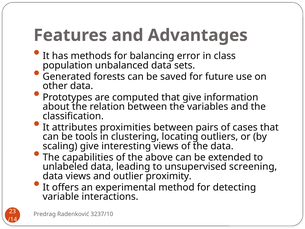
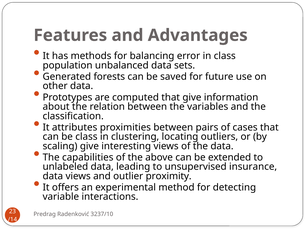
be tools: tools -> class (86, 137)
screening: screening -> insurance (253, 167)
